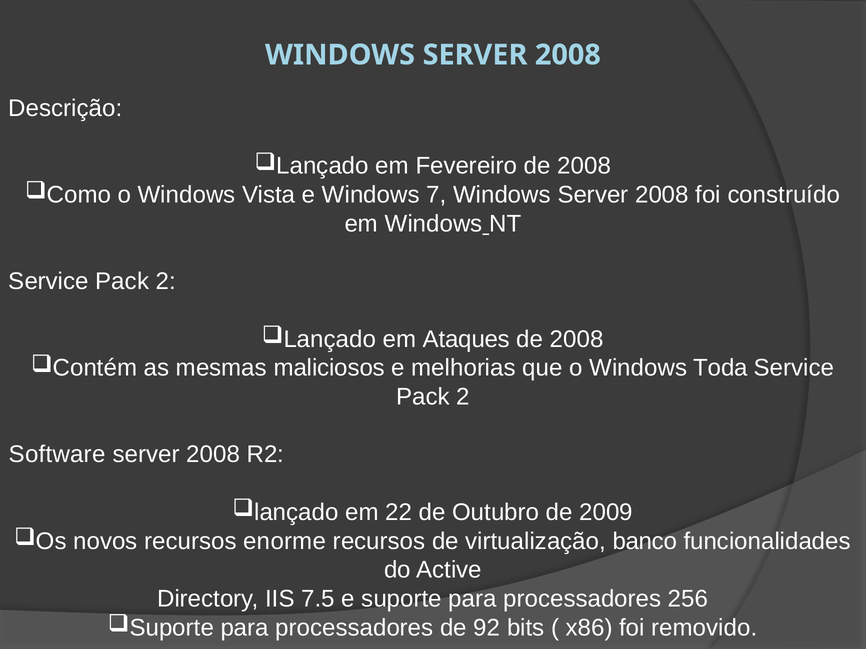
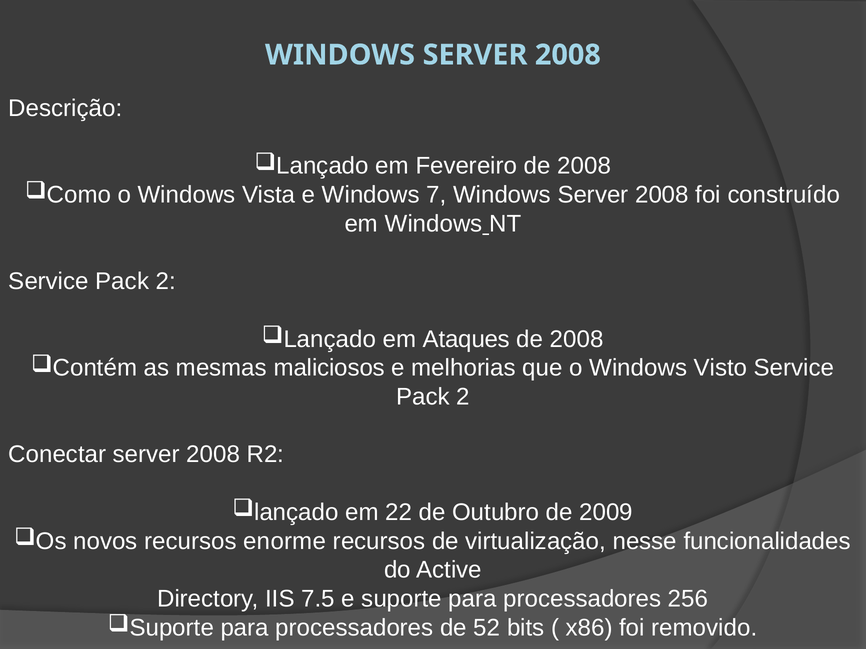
Toda: Toda -> Visto (720, 368)
Software: Software -> Conectar (57, 455)
banco: banco -> nesse (645, 542)
92: 92 -> 52 (487, 628)
